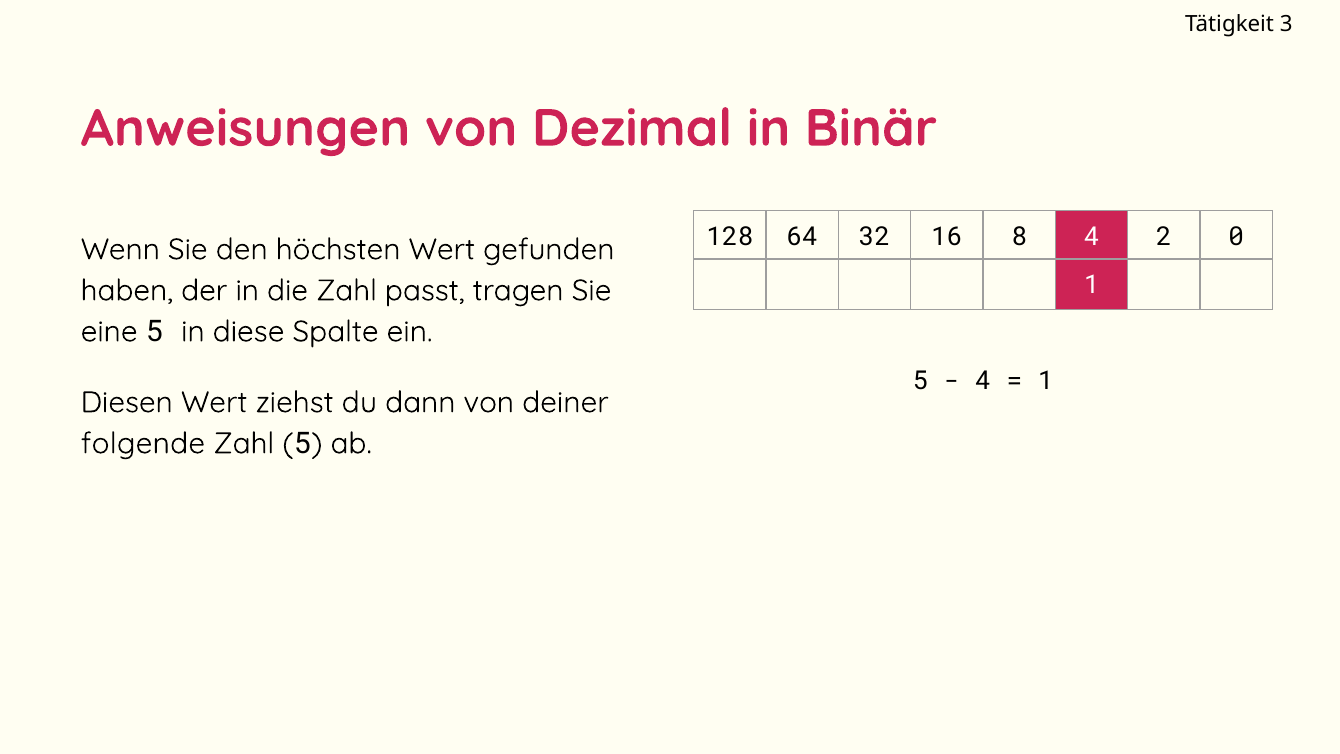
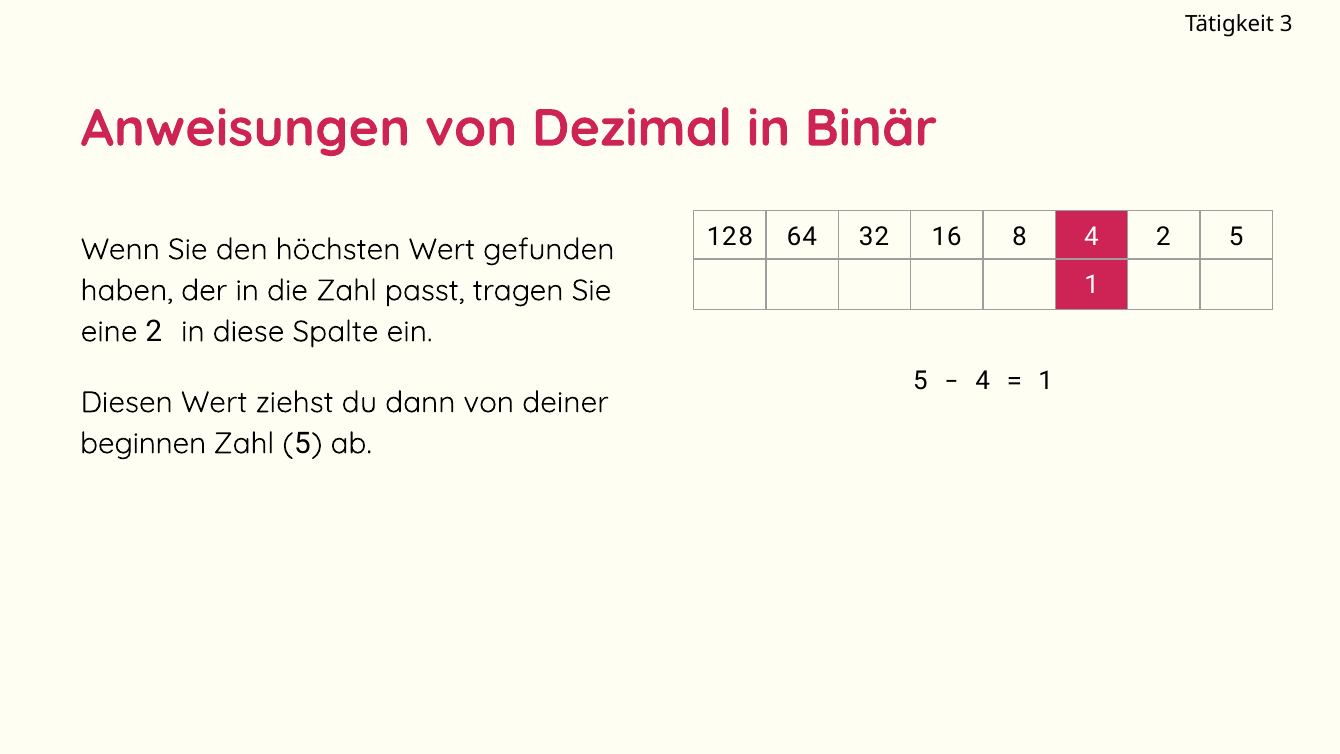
2 0: 0 -> 5 (1236, 236)
eine 5: 5 -> 2 (155, 332)
folgende: folgende -> beginnen (143, 443)
